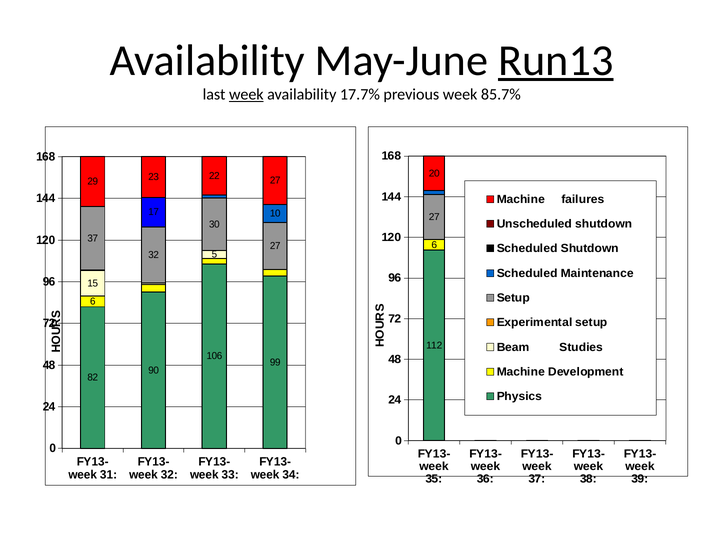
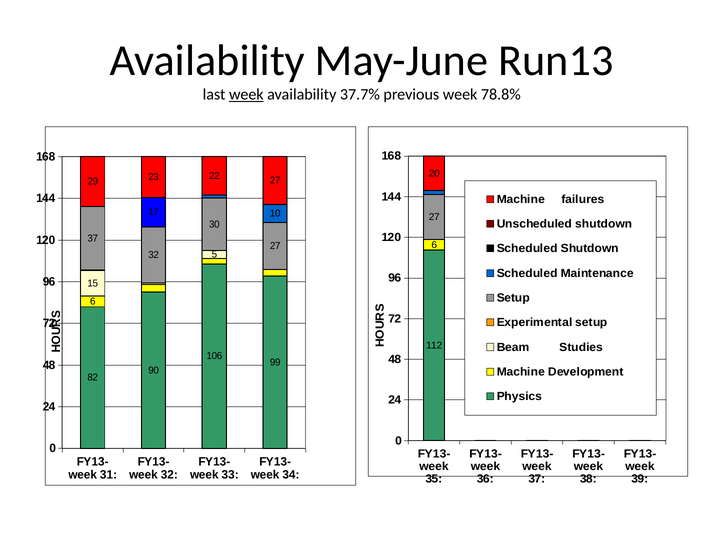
Run13 underline: present -> none (556, 60)
17.7%: 17.7% -> 37.7% (360, 95)
85.7%: 85.7% -> 78.8% (501, 95)
